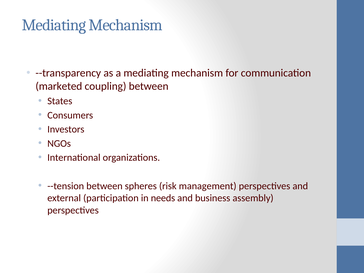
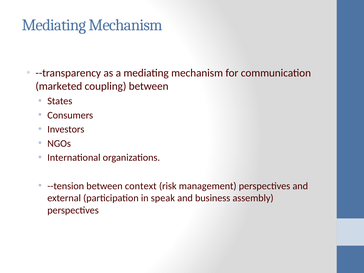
spheres: spheres -> context (141, 186)
needs: needs -> speak (163, 198)
